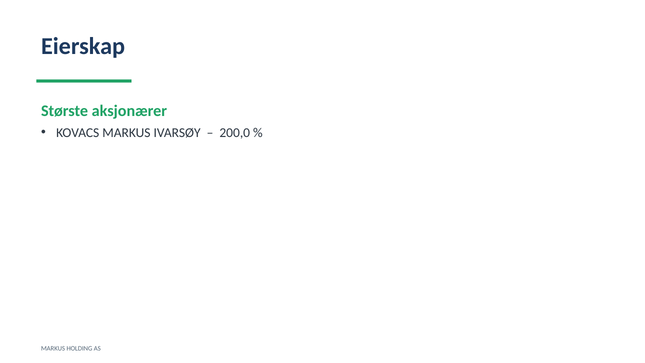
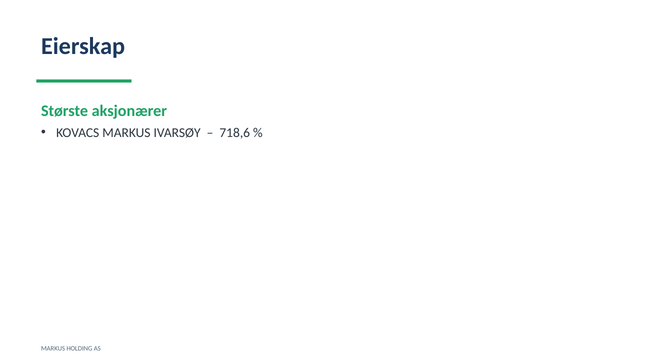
200,0: 200,0 -> 718,6 (235, 133)
